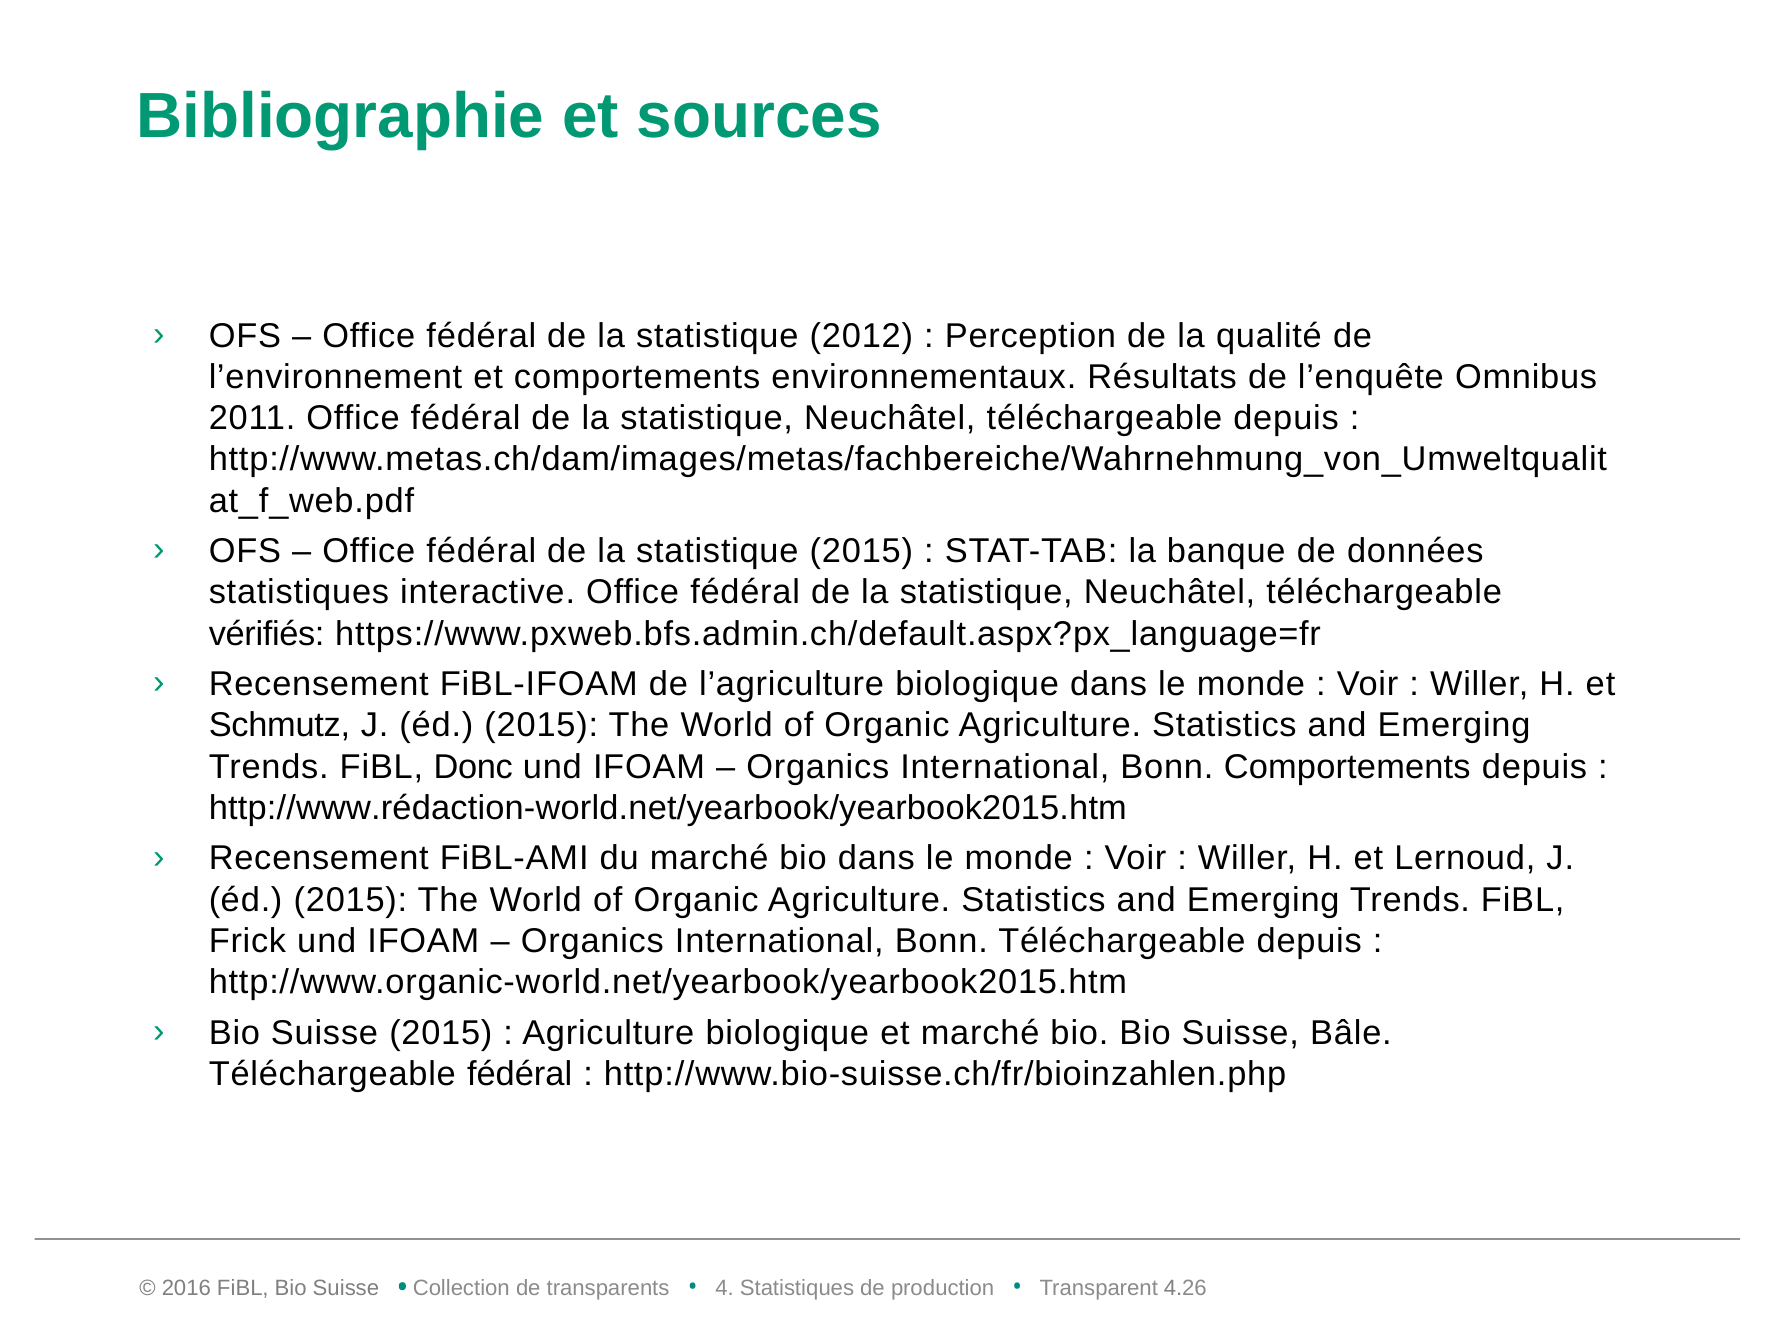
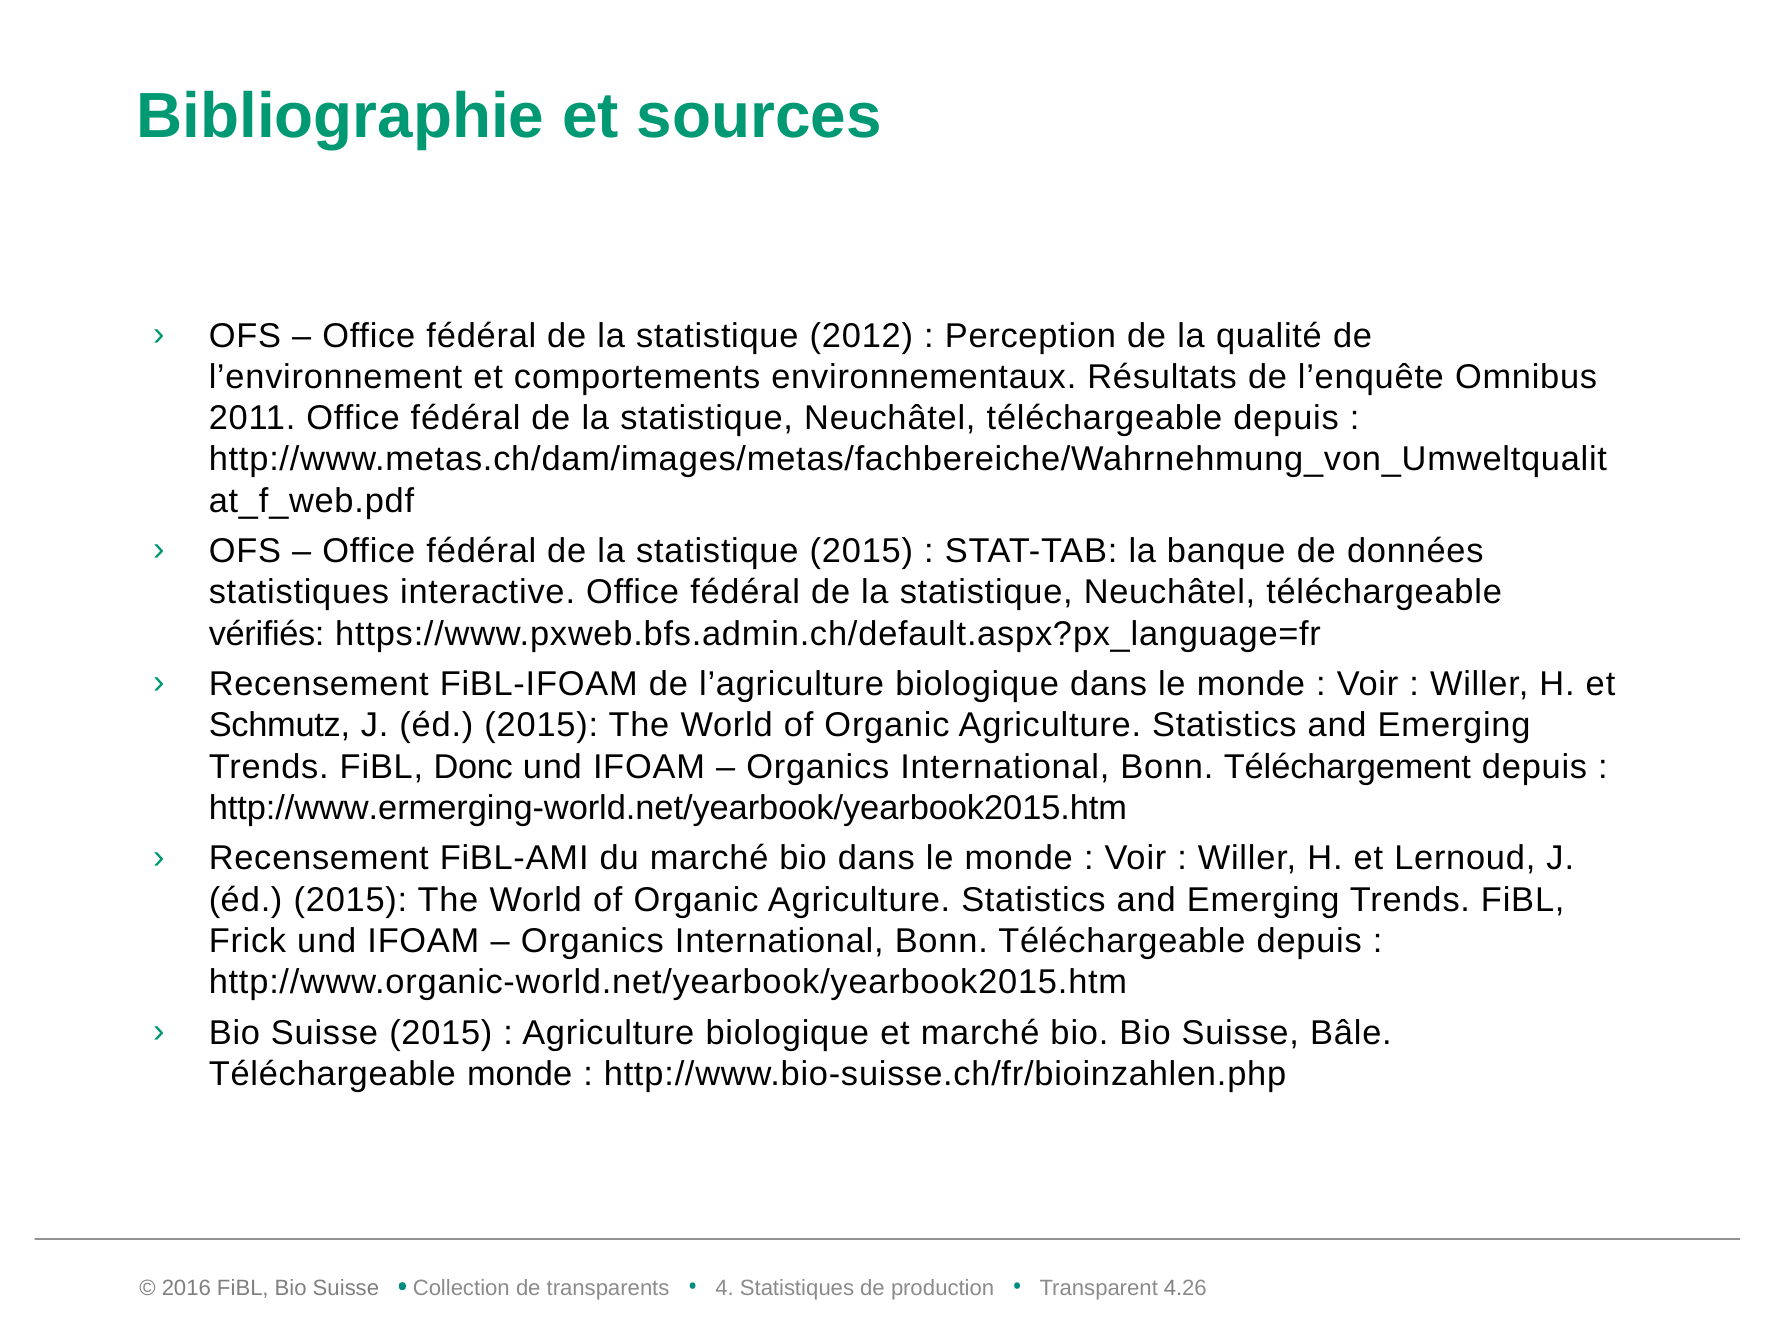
Bonn Comportements: Comportements -> Téléchargement (1347, 767)
http://www.rédaction-world.net/yearbook/yearbook2015.htm: http://www.rédaction-world.net/yearbook/yearbook2015.htm -> http://www.ermerging-world.net/yearbook/yearbook2015.htm (668, 808)
Téléchargeable fédéral: fédéral -> monde (520, 1074)
